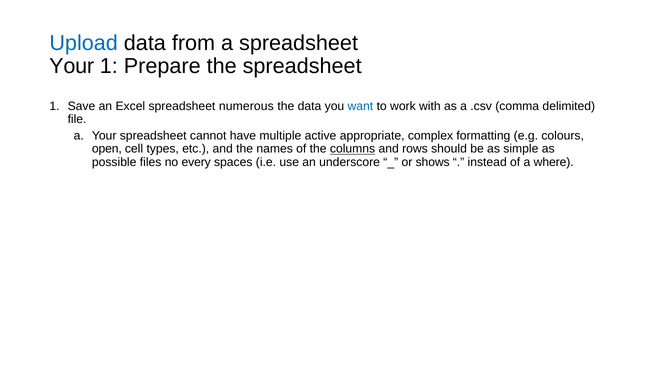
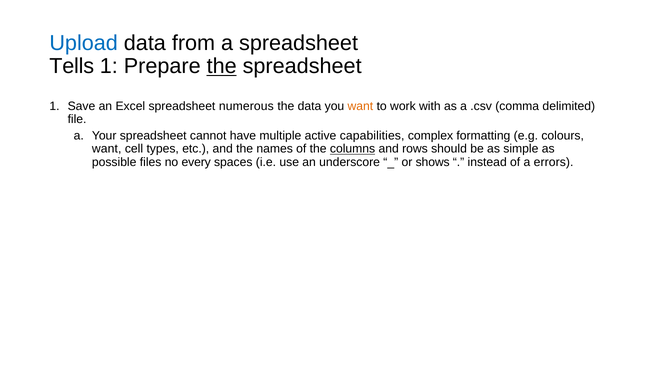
Your: Your -> Tells (72, 66)
the underline: none -> present (222, 66)
want colour: blue -> orange (360, 106)
appropriate: appropriate -> capabilities (372, 136)
open: open -> want (107, 149)
where: where -> errors (554, 162)
